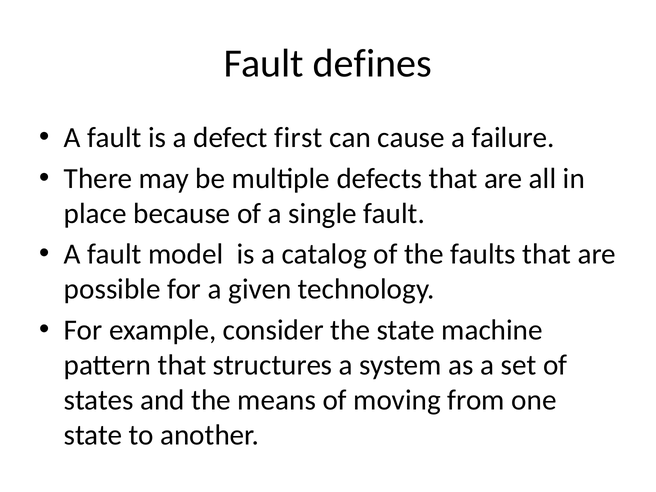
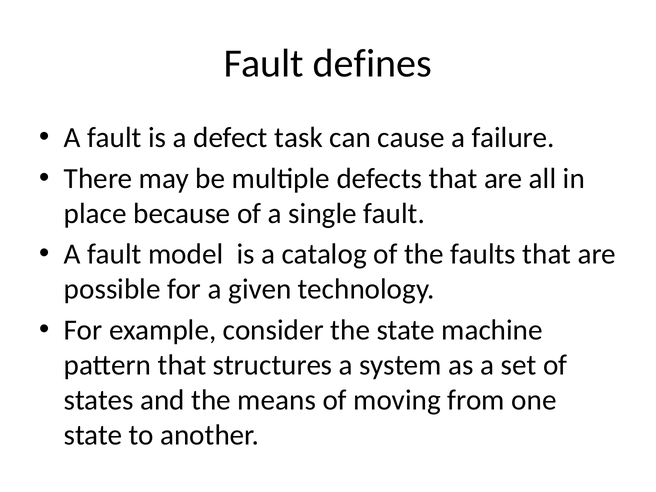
first: first -> task (299, 138)
